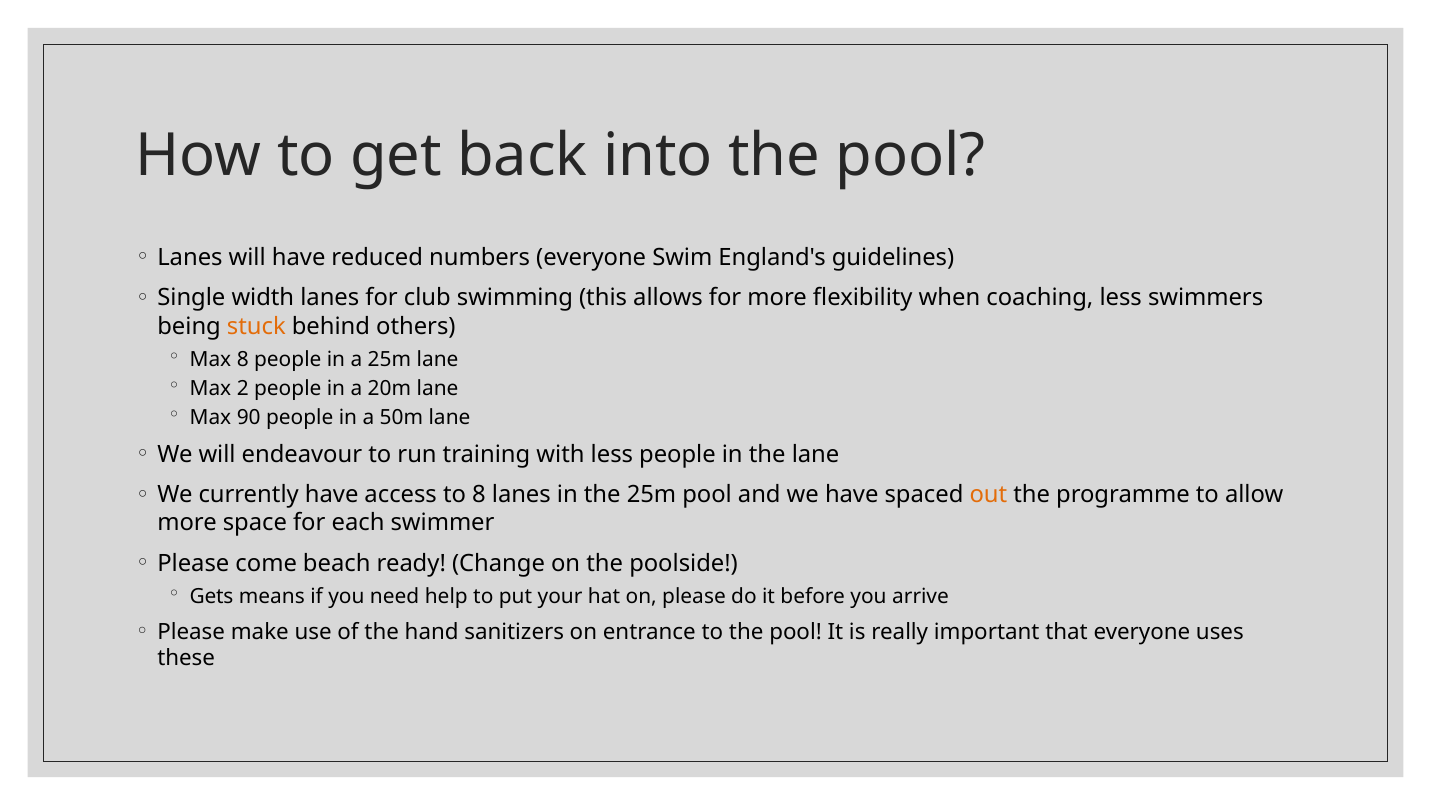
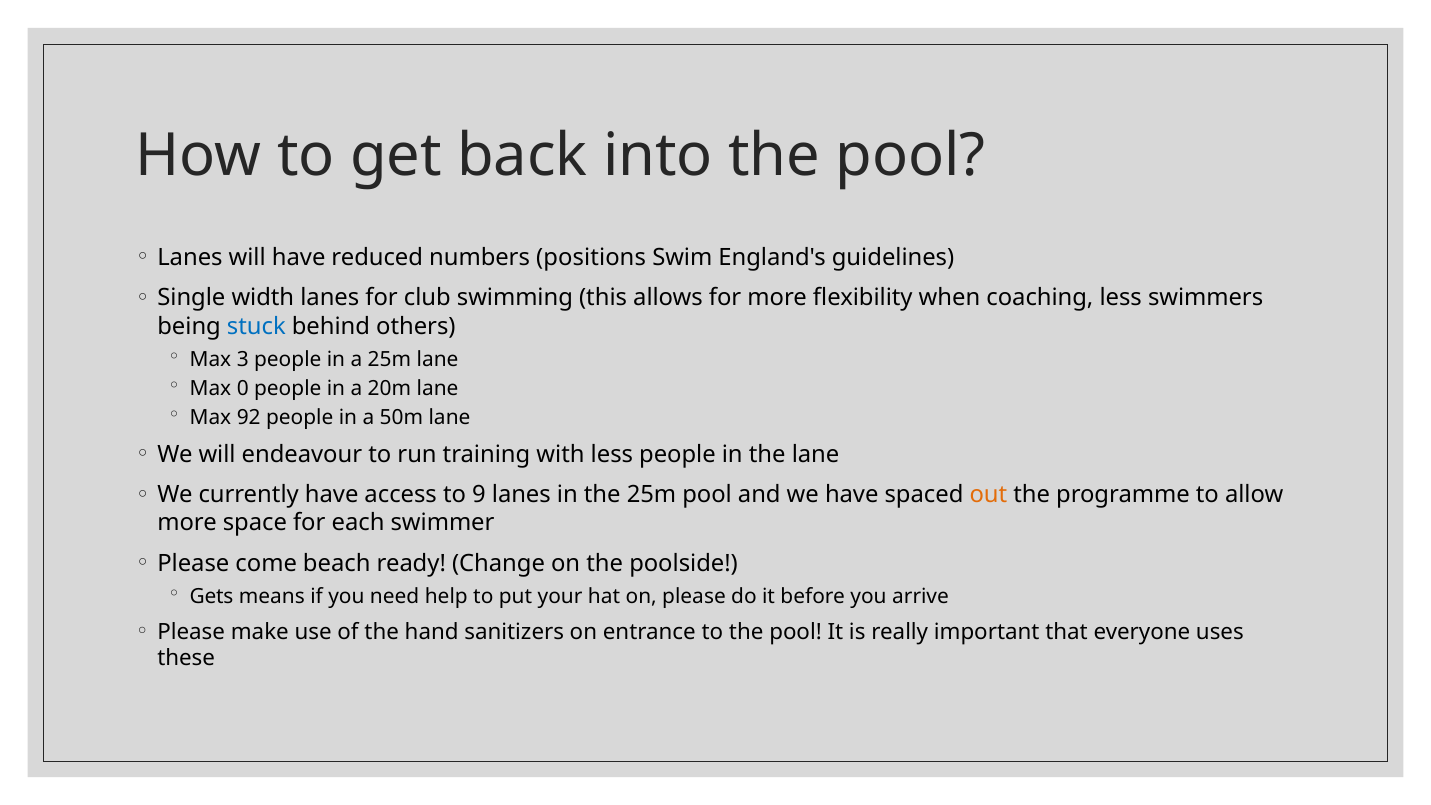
numbers everyone: everyone -> positions (591, 257)
stuck colour: orange -> blue (256, 326)
Max 8: 8 -> 3 (243, 359)
2: 2 -> 0 (243, 389)
90: 90 -> 92 (249, 418)
to 8: 8 -> 9 (479, 495)
